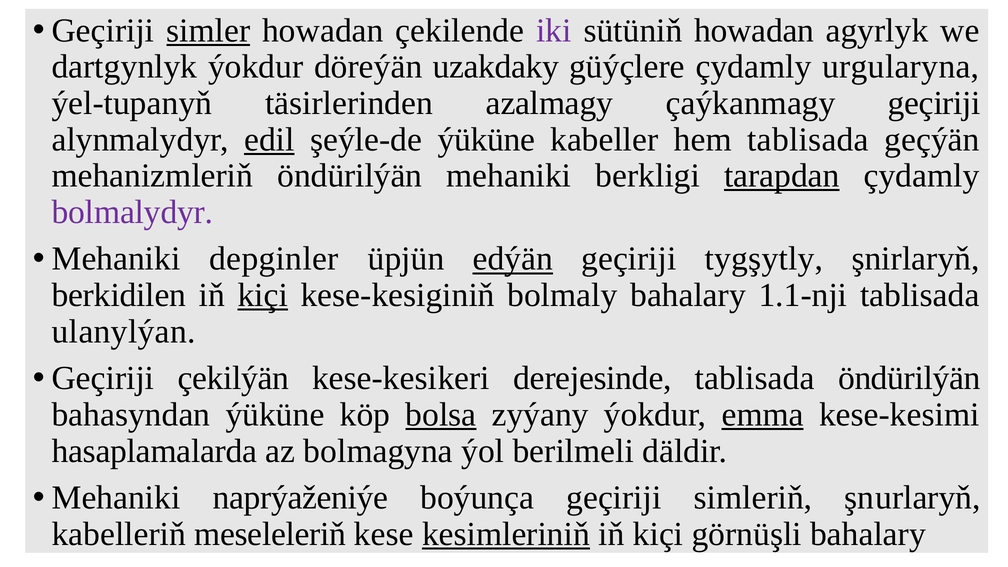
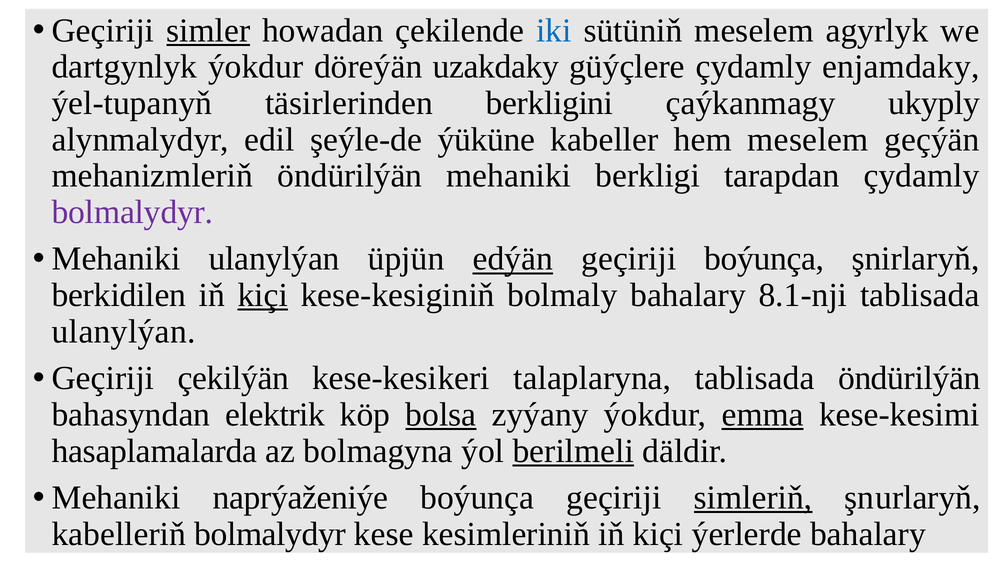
iki colour: purple -> blue (554, 30)
sütüniň howadan: howadan -> meselem (754, 30)
urgularyna: urgularyna -> enjamdaky (901, 67)
azalmagy: azalmagy -> berkligini (550, 103)
çaýkanmagy geçiriji: geçiriji -> ukyply (934, 103)
edil underline: present -> none (269, 139)
hem tablisada: tablisada -> meselem (808, 139)
tarapdan underline: present -> none (782, 176)
Mehaniki depginler: depginler -> ulanylýan (274, 259)
geçiriji tygşytly: tygşytly -> boýunça (764, 259)
1.1-nji: 1.1-nji -> 8.1-nji (803, 295)
derejesinde: derejesinde -> talaplaryna (592, 378)
bahasyndan ýüküne: ýüküne -> elektrik (275, 415)
berilmeli underline: none -> present (573, 451)
simleriň underline: none -> present (753, 498)
kabelleriň meseleleriň: meseleleriň -> bolmalydyr (270, 534)
kesimleriniň underline: present -> none (506, 534)
görnüşli: görnüşli -> ýerlerde (747, 534)
